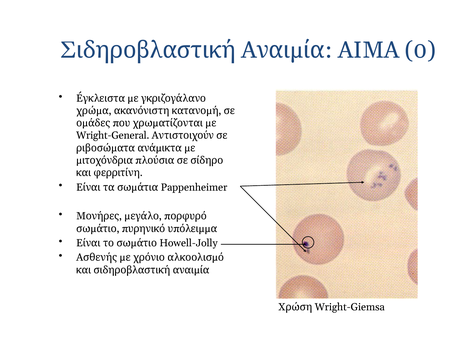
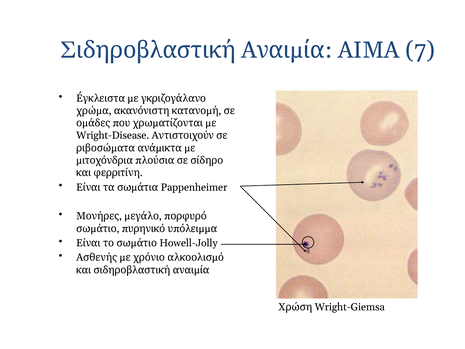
0: 0 -> 7 (420, 50)
Wright-General: Wright-General -> Wright-Disease (113, 135)
